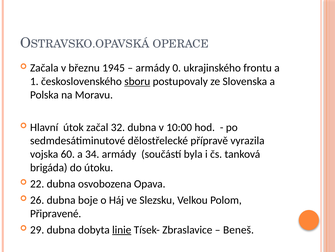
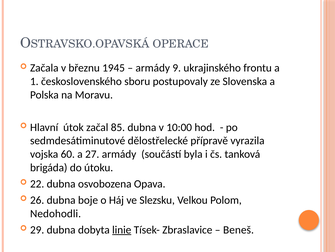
0: 0 -> 9 (177, 68)
sboru underline: present -> none (137, 81)
32: 32 -> 85 (118, 127)
34: 34 -> 27 (92, 154)
Připravené: Připravené -> Nedohodli (56, 213)
